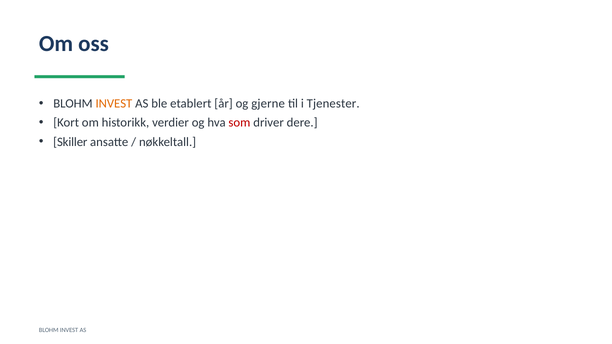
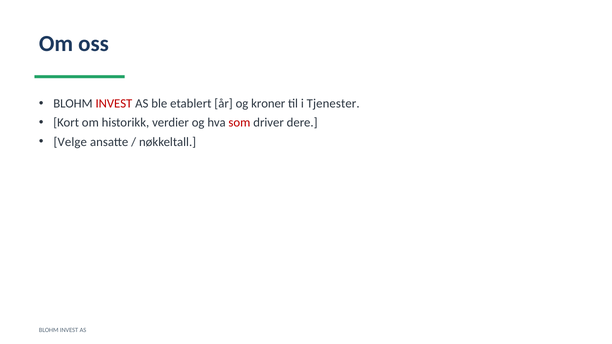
INVEST colour: orange -> red (114, 104)
gjerne: gjerne -> kroner (268, 104)
Skiller: Skiller -> Velge (70, 142)
